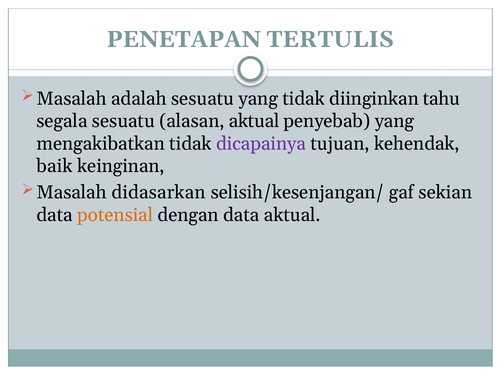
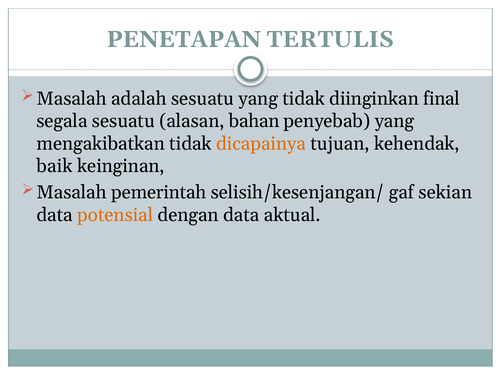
tahu: tahu -> final (442, 99)
alasan aktual: aktual -> bahan (254, 121)
dicapainya colour: purple -> orange (261, 144)
didasarkan: didasarkan -> pemerintah (159, 193)
